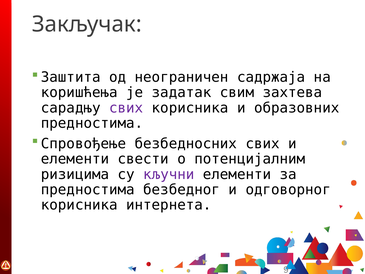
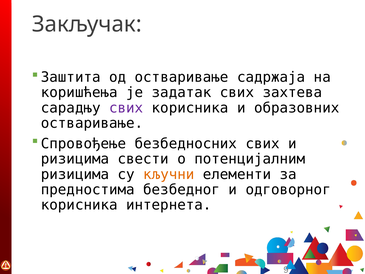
од неограничен: неограничен -> остваривање (182, 77)
задатак свим: свим -> свих (237, 92)
предностима: предностима -> остваривање (92, 123)
елементи: елементи -> ризицима (75, 159)
кључни colour: purple -> orange (169, 174)
